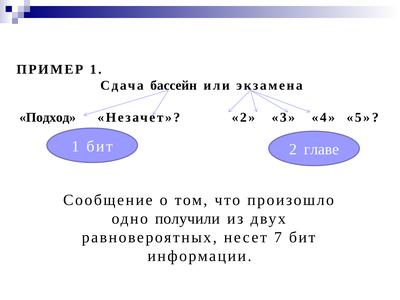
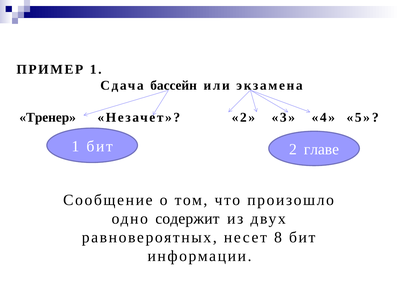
Подход: Подход -> Тренер (48, 118)
получили: получили -> содержит (187, 219)
7: 7 -> 8 (278, 237)
